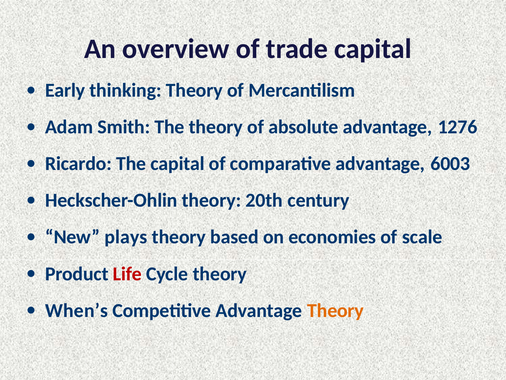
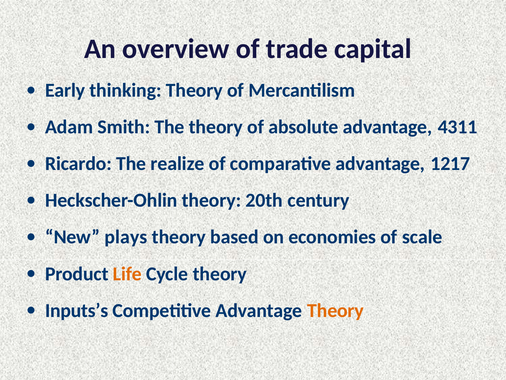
1276: 1276 -> 4311 (458, 127)
The capital: capital -> realize (177, 164)
6003: 6003 -> 1217 (450, 164)
Life colour: red -> orange (127, 273)
When’s: When’s -> Inputs’s (77, 310)
